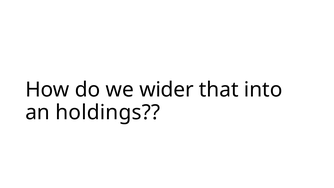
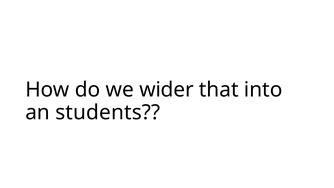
holdings: holdings -> students (108, 112)
